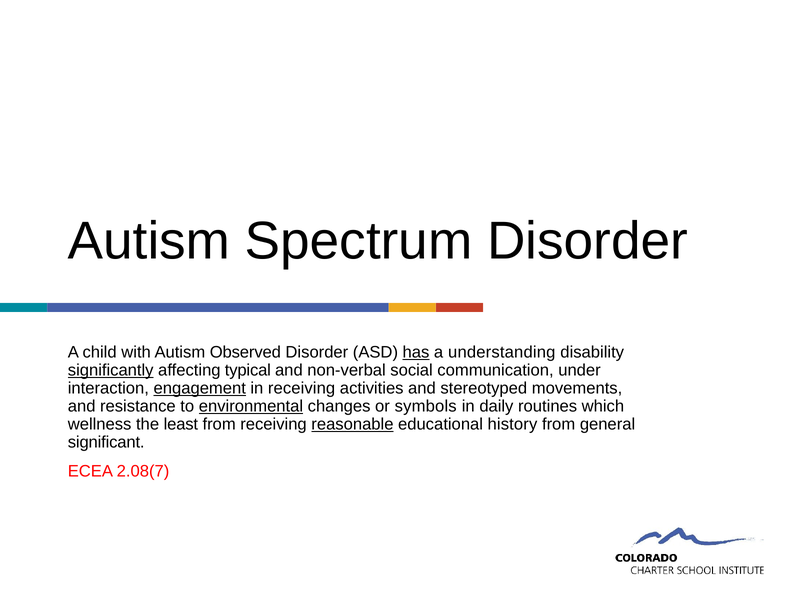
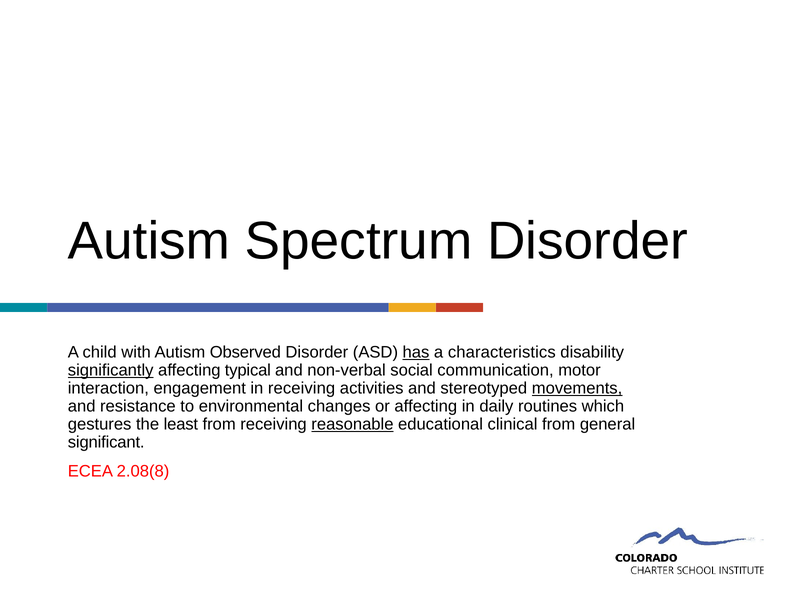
understanding: understanding -> characteristics (502, 352)
under: under -> motor (579, 370)
engagement underline: present -> none (200, 388)
movements underline: none -> present (577, 388)
environmental underline: present -> none (251, 406)
or symbols: symbols -> affecting (426, 406)
wellness: wellness -> gestures (100, 424)
history: history -> clinical (513, 424)
2.08(7: 2.08(7 -> 2.08(8 (143, 471)
